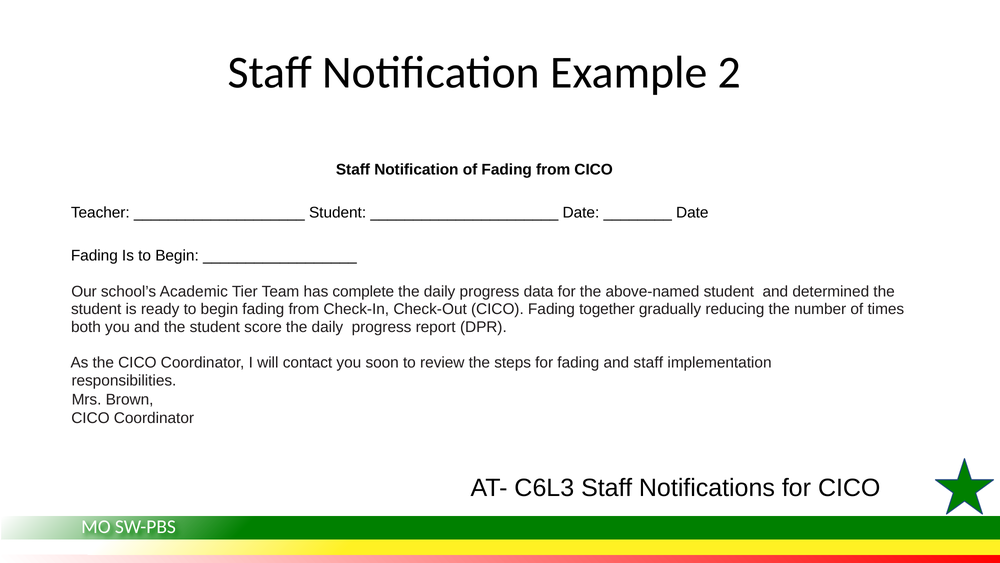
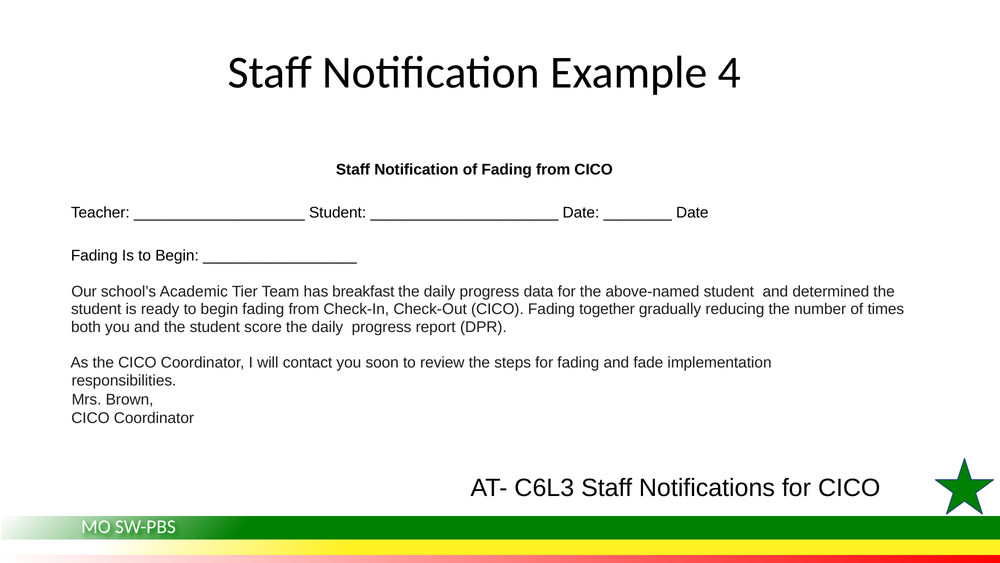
2: 2 -> 4 (729, 73)
complete: complete -> breakfast (363, 291)
and staff: staff -> fade (648, 362)
